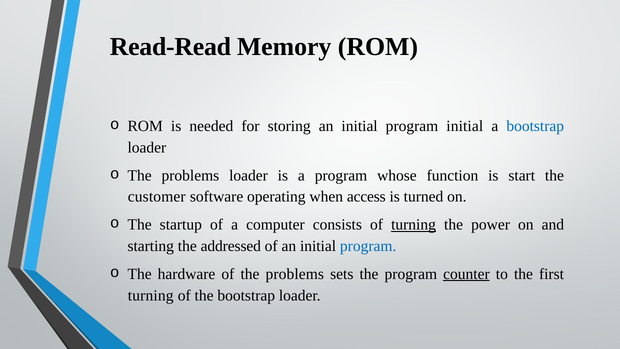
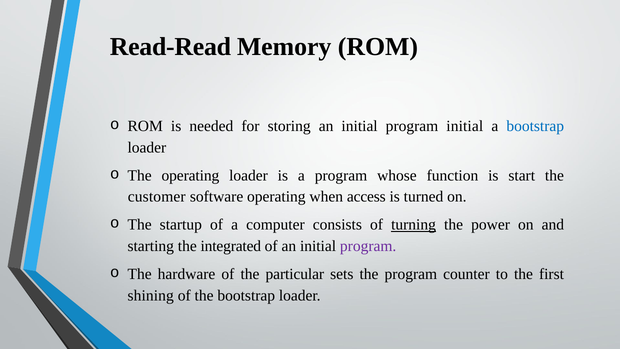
problems: problems -> operating (190, 175)
addressed: addressed -> integrated (231, 246)
program colour: blue -> purple (368, 246)
of the problems: problems -> particular (295, 274)
counter underline: present -> none (466, 274)
turning: turning -> shining (151, 295)
